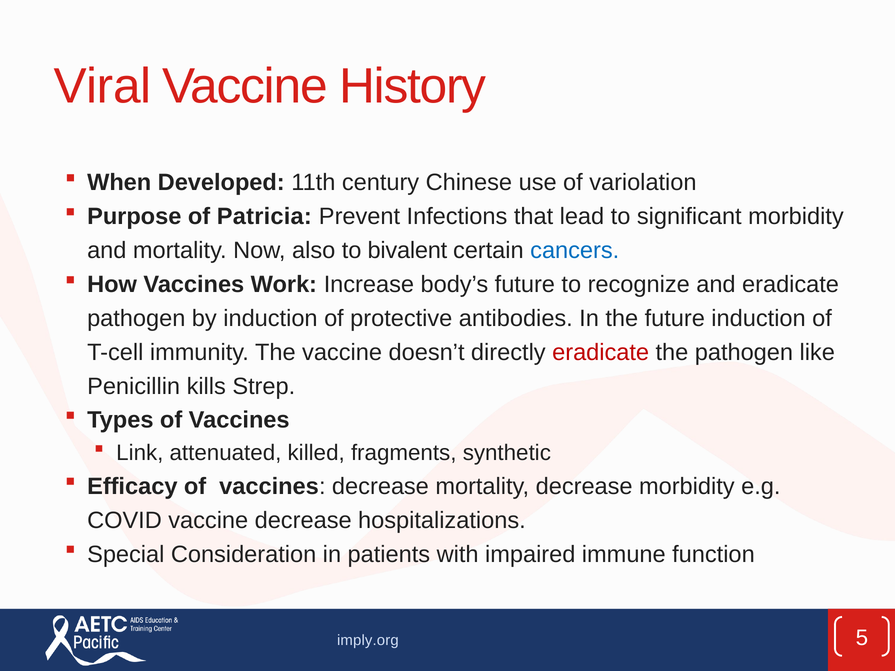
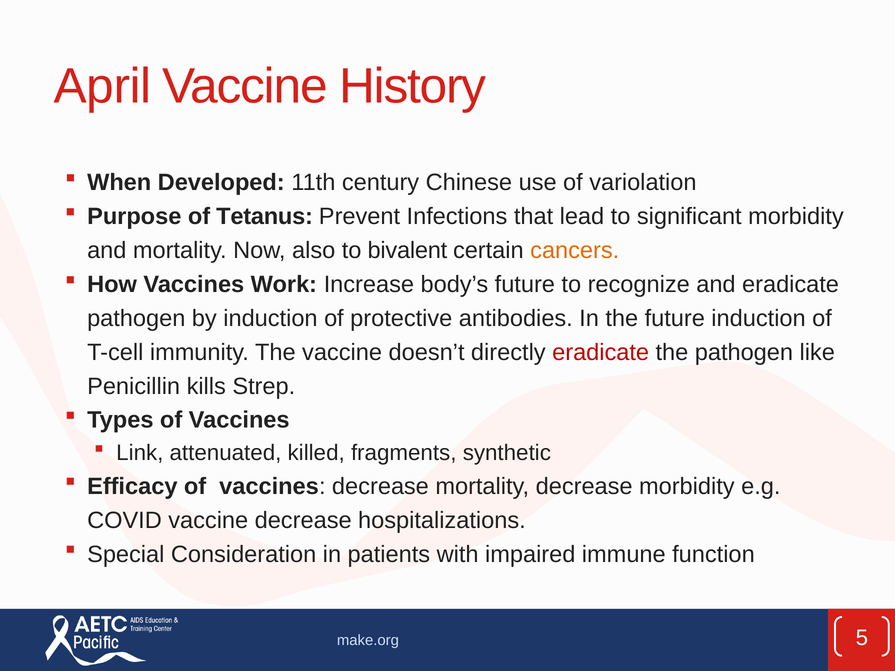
Viral: Viral -> April (102, 86)
Patricia: Patricia -> Tetanus (265, 217)
cancers colour: blue -> orange (575, 250)
imply.org: imply.org -> make.org (368, 641)
